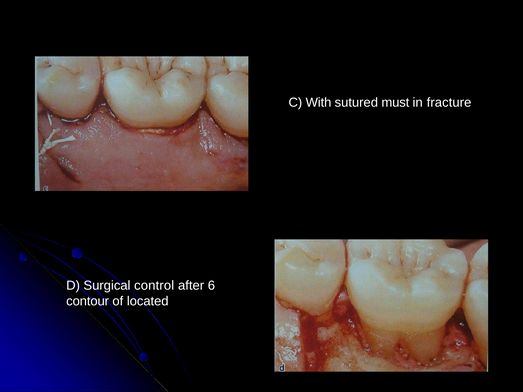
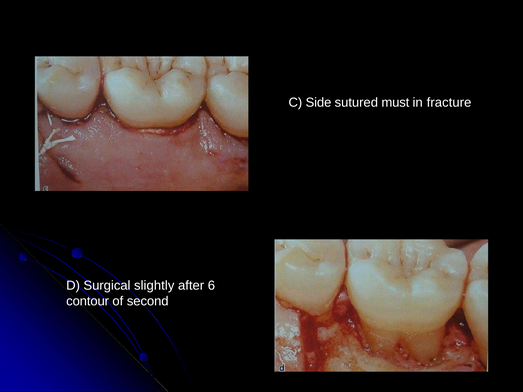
With: With -> Side (318, 103)
control: control -> slightly (154, 286)
located: located -> second (148, 301)
